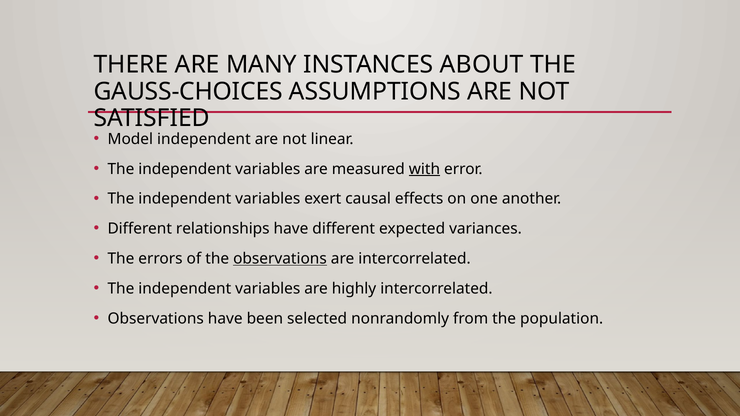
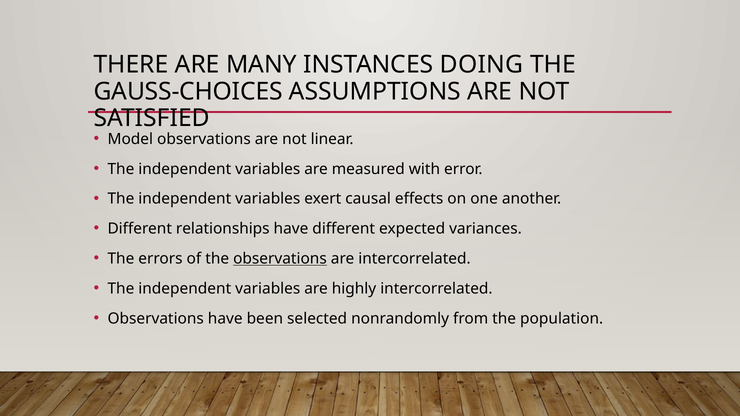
ABOUT: ABOUT -> DOING (482, 65)
Model independent: independent -> observations (204, 139)
with underline: present -> none (424, 169)
